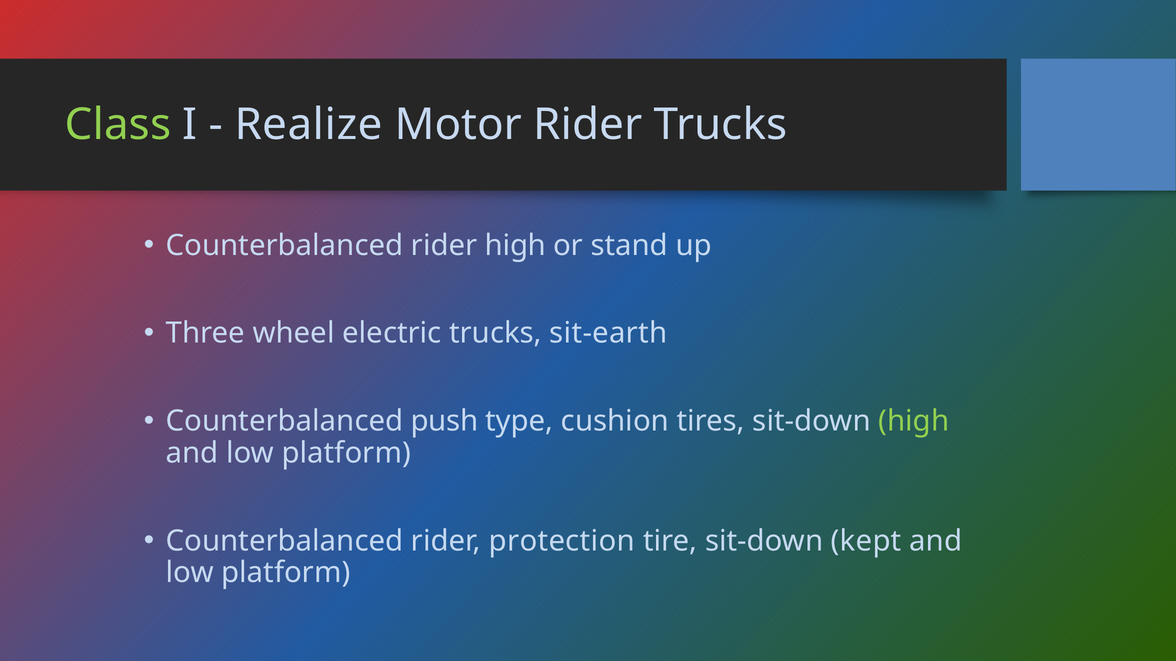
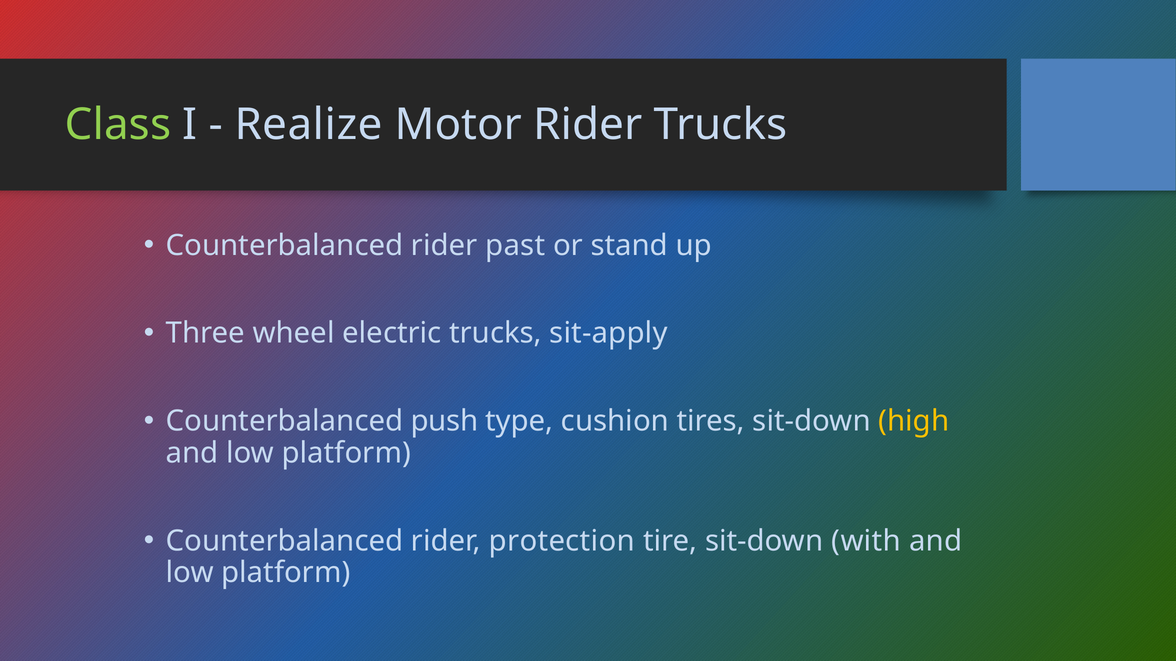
rider high: high -> past (515, 246)
sit-earth: sit-earth -> sit-apply (609, 334)
high colour: light green -> yellow (914, 421)
kept: kept -> with (866, 541)
